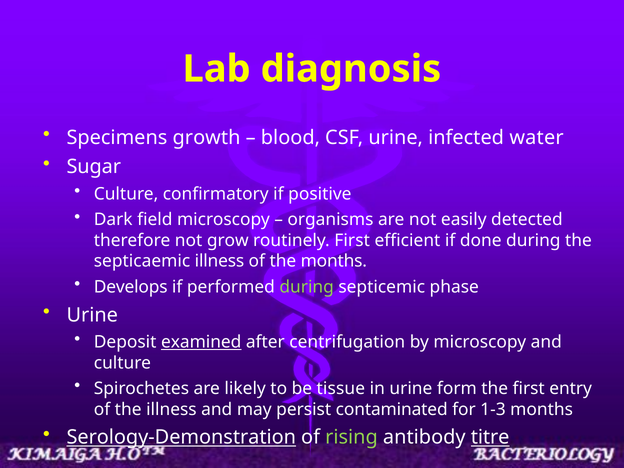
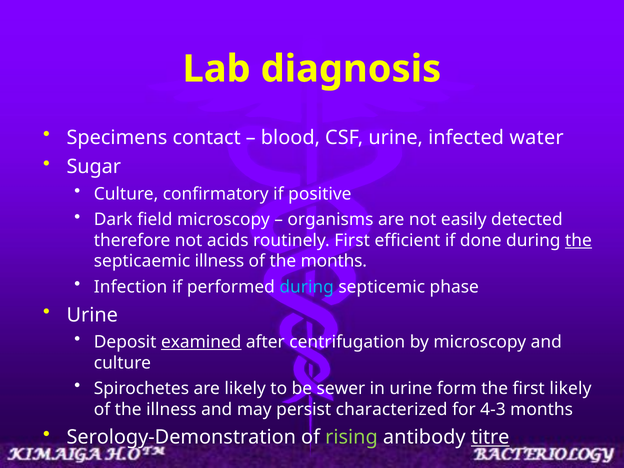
growth: growth -> contact (207, 137)
grow: grow -> acids (228, 240)
the underline: none -> present (578, 240)
Develops: Develops -> Infection (131, 287)
during colour: light green -> light blue (307, 287)
tissue: tissue -> sewer (341, 389)
first entry: entry -> likely (570, 389)
contaminated: contaminated -> characterized (392, 409)
1-3: 1-3 -> 4-3 (493, 409)
Serology-Demonstration underline: present -> none (181, 437)
